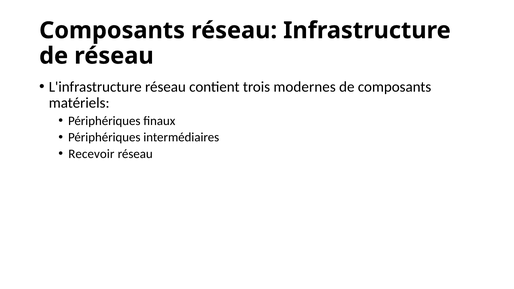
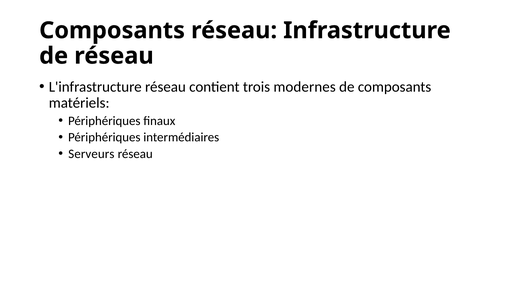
Recevoir: Recevoir -> Serveurs (91, 154)
